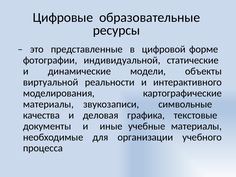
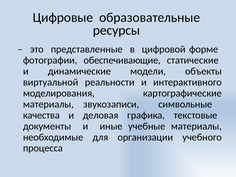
индивидуальной: индивидуальной -> обеспечивающие (122, 60)
